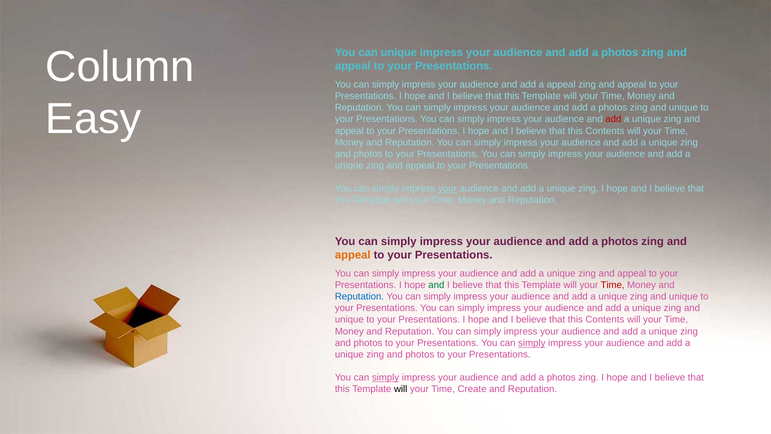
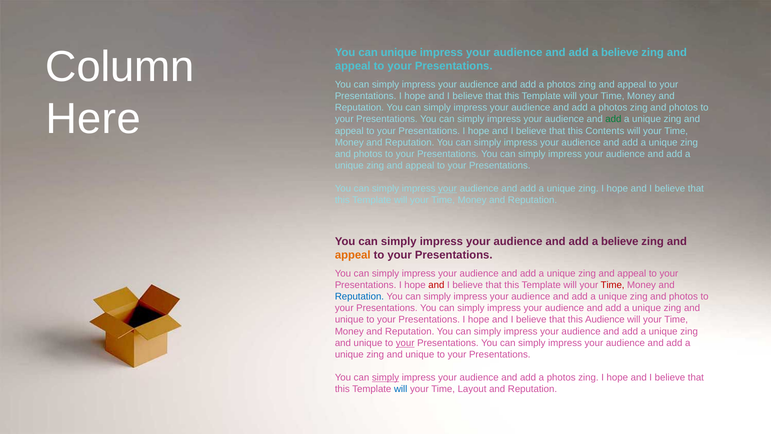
photos: photos -> believe (620, 52)
appeal: appeal -> photos (561, 84)
Easy: Easy -> Here (93, 119)
unique: unique -> photos (683, 108)
add colour: red -> green (613, 119)
photos: photos -> believe (620, 241)
and colour: green -> red (436, 285)
unique: unique -> photos (683, 296)
Contents: Contents -> Audience (605, 320)
photos: photos -> unique (368, 343)
your underline: none -> present (405, 343)
simply underline: present -> none (532, 343)
photos: photos -> unique (420, 354)
will colour: black -> blue (401, 389)
Create: Create -> Layout (472, 389)
